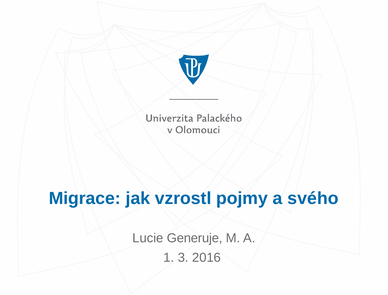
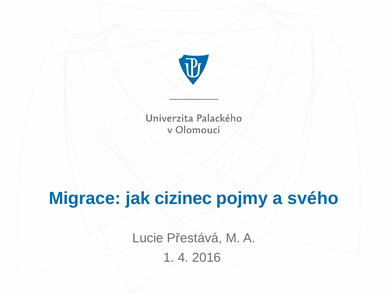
vzrostl: vzrostl -> cizinec (183, 198)
Generuje: Generuje -> Přestává (195, 238)
3: 3 -> 4 (183, 258)
